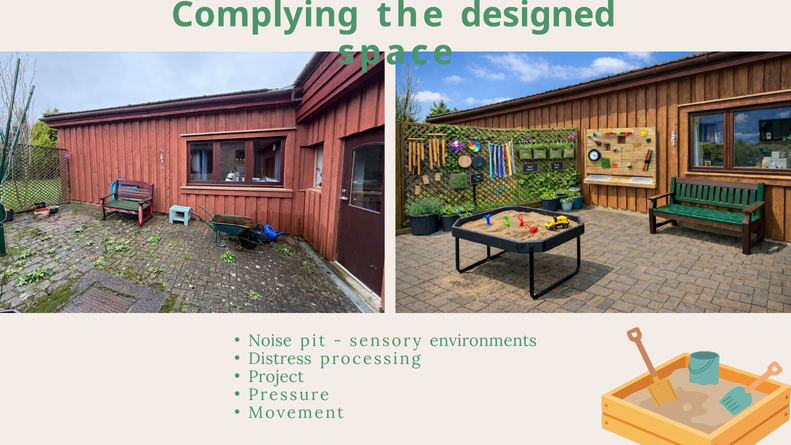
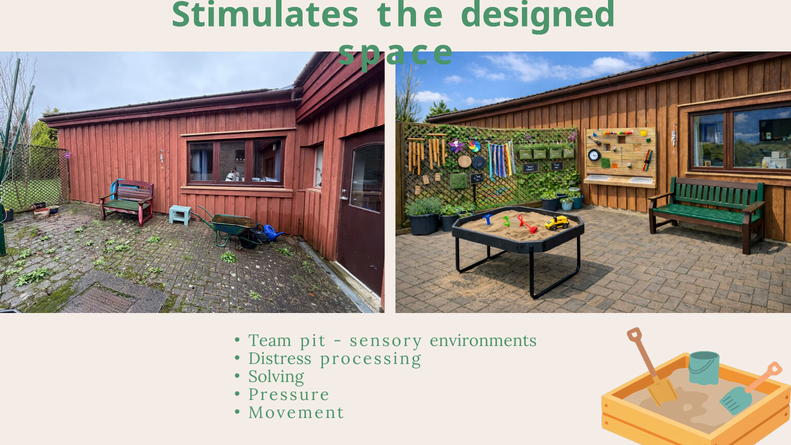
Complying: Complying -> Stimulates (265, 15)
Noise: Noise -> Team (270, 341)
Project: Project -> Solving (276, 377)
